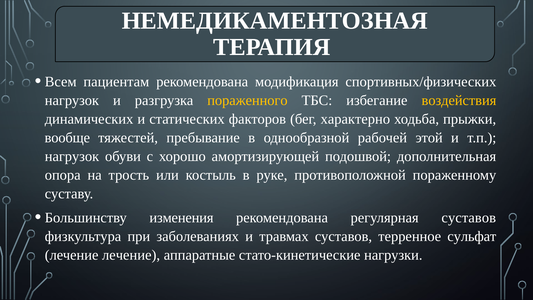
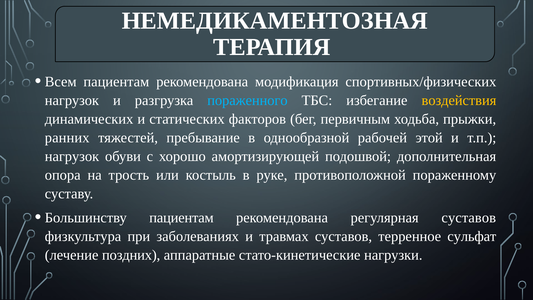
пораженного colour: yellow -> light blue (247, 100)
характерно: характерно -> первичным (355, 119)
вообще: вообще -> ранних (67, 138)
Большинству изменения: изменения -> пациентам (181, 217)
лечение лечение: лечение -> поздних (131, 255)
